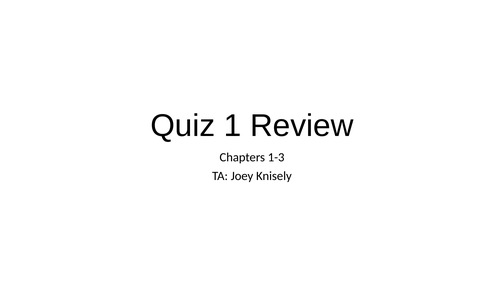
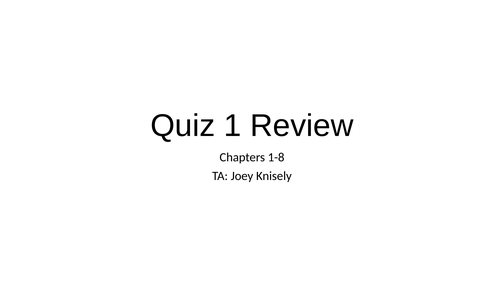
1-3: 1-3 -> 1-8 (276, 158)
